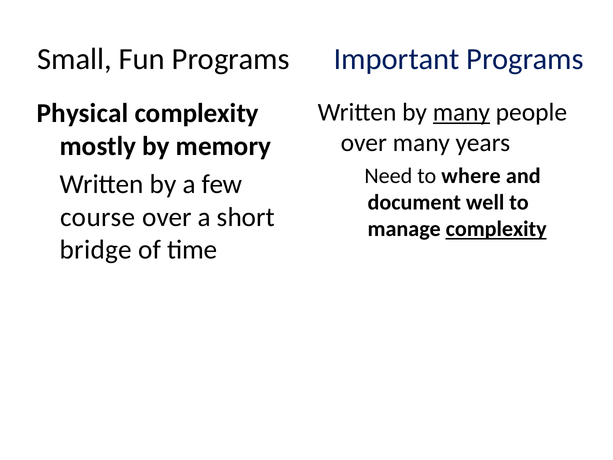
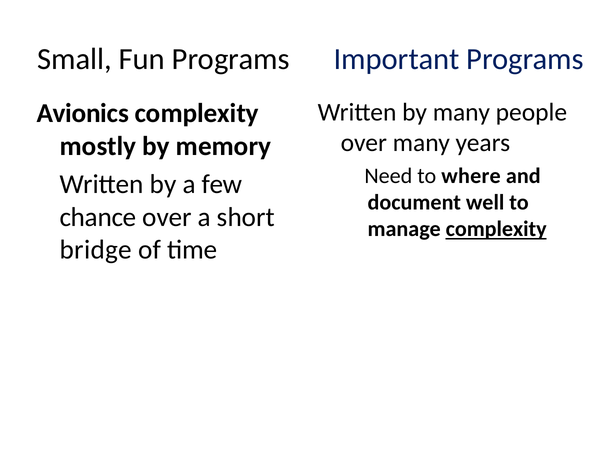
many underline: present -> none (461, 112)
Physical: Physical -> Avionics (83, 113)
course: course -> chance (98, 217)
